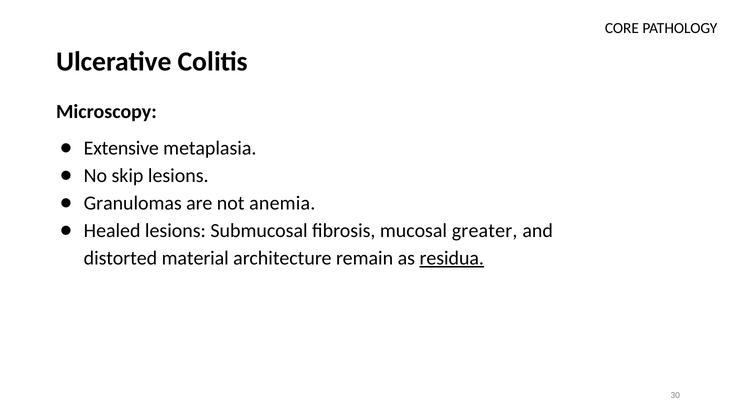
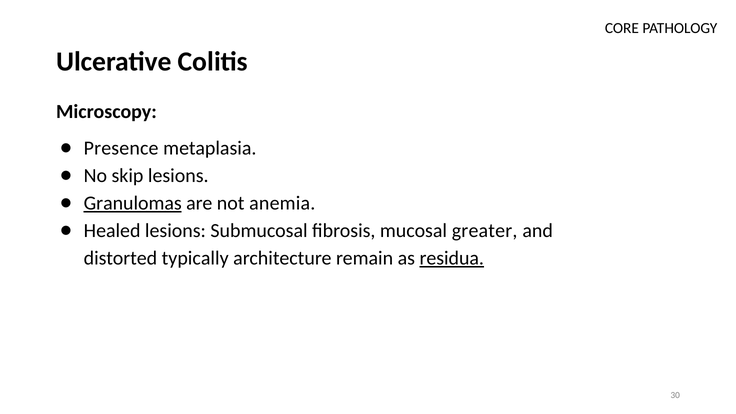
Extensive: Extensive -> Presence (121, 148)
Granulomas underline: none -> present (133, 203)
material: material -> typically (195, 258)
